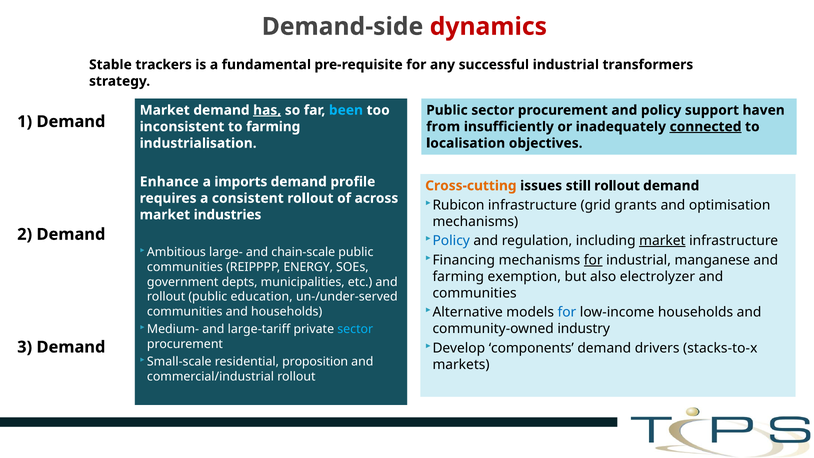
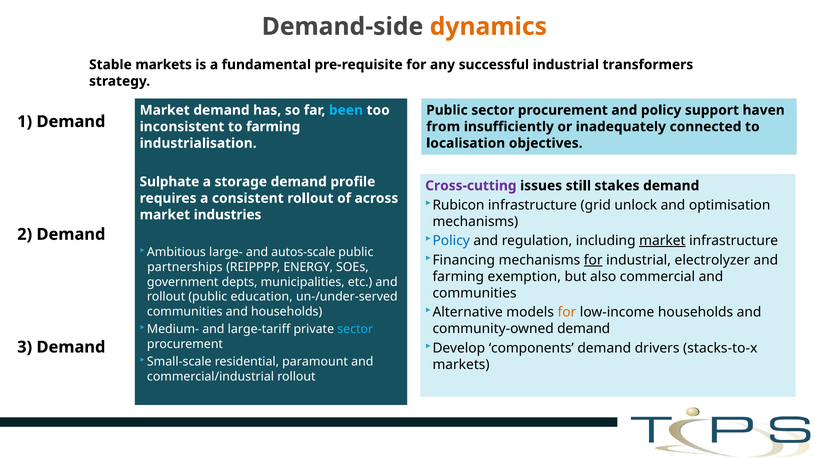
dynamics colour: red -> orange (488, 27)
Stable trackers: trackers -> markets (164, 65)
has underline: present -> none (267, 110)
connected underline: present -> none (706, 127)
Enhance: Enhance -> Sulphate (169, 182)
imports: imports -> storage (241, 182)
Cross-cutting colour: orange -> purple (471, 186)
still rollout: rollout -> stakes (617, 186)
grants: grants -> unlock (636, 205)
chain-scale: chain-scale -> autos-scale (303, 252)
manganese: manganese -> electrolyzer (712, 260)
communities: communities -> partnerships (185, 267)
electrolyzer: electrolyzer -> commercial (657, 276)
for colour: blue -> orange (567, 312)
community-owned industry: industry -> demand (584, 329)
proposition: proposition -> paramount (315, 362)
